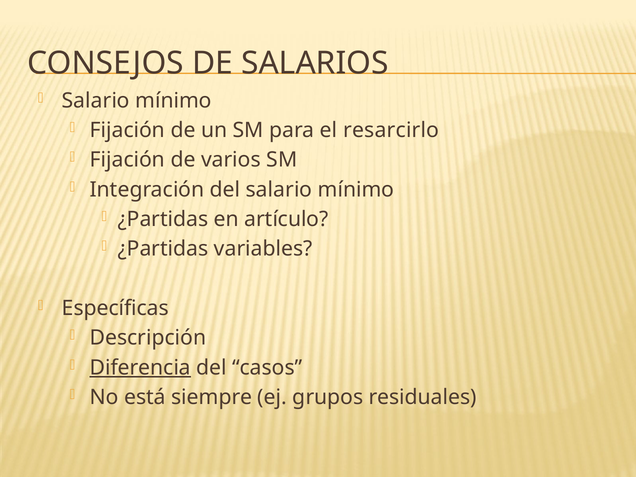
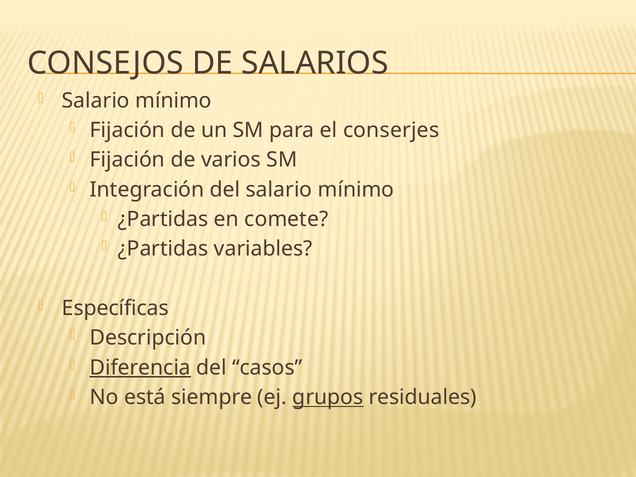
resarcirlo: resarcirlo -> conserjes (391, 130)
artículo: artículo -> comete (286, 219)
grupos underline: none -> present (328, 397)
